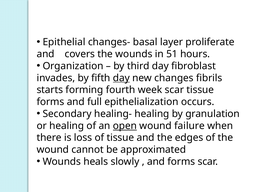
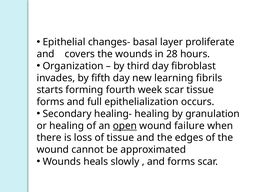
51: 51 -> 28 (172, 54)
day underline: present -> none (121, 78)
changes: changes -> learning (174, 78)
